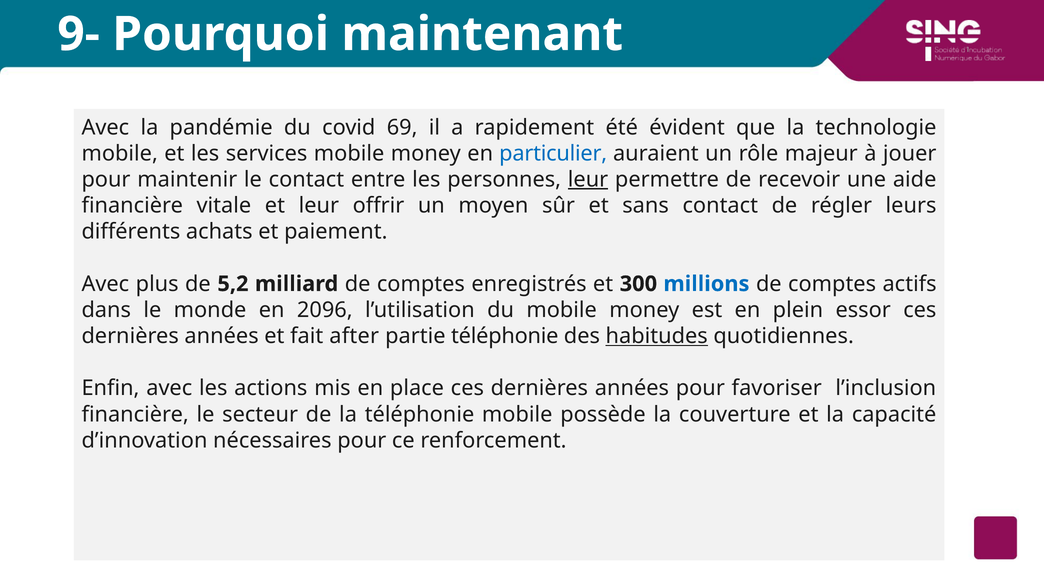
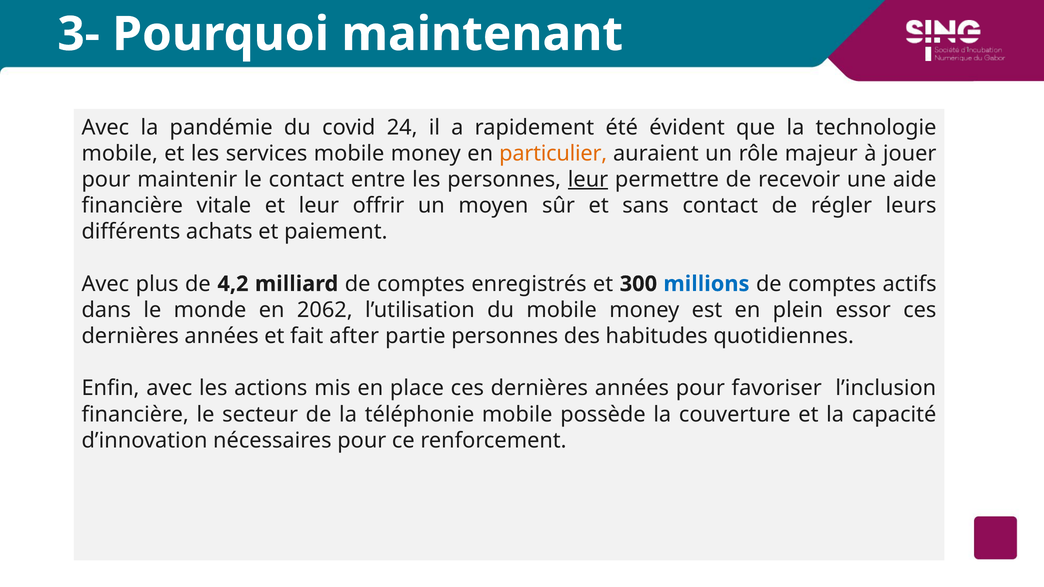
9-: 9- -> 3- (79, 34)
69: 69 -> 24 (402, 127)
particulier colour: blue -> orange (553, 153)
5,2: 5,2 -> 4,2 (233, 284)
2096: 2096 -> 2062 (325, 310)
partie téléphonie: téléphonie -> personnes (505, 336)
habitudes underline: present -> none (657, 336)
